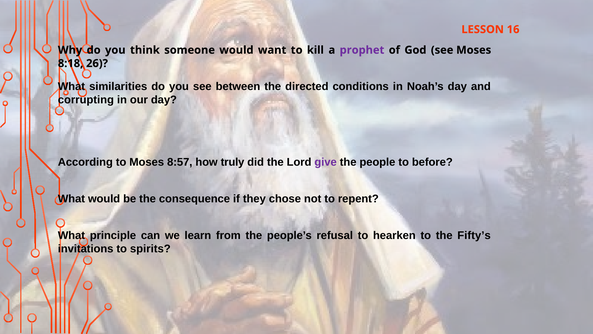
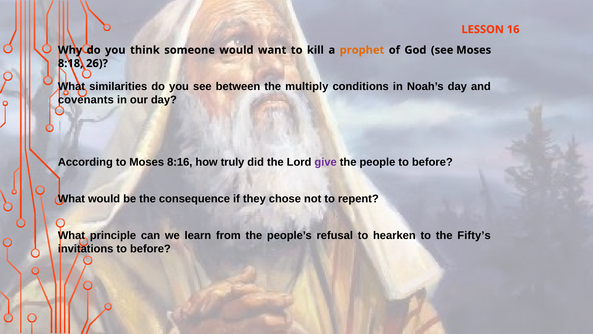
prophet colour: purple -> orange (362, 50)
directed: directed -> multiply (307, 86)
corrupting: corrupting -> covenants (86, 100)
8:57: 8:57 -> 8:16 (180, 162)
invitations to spirits: spirits -> before (150, 248)
